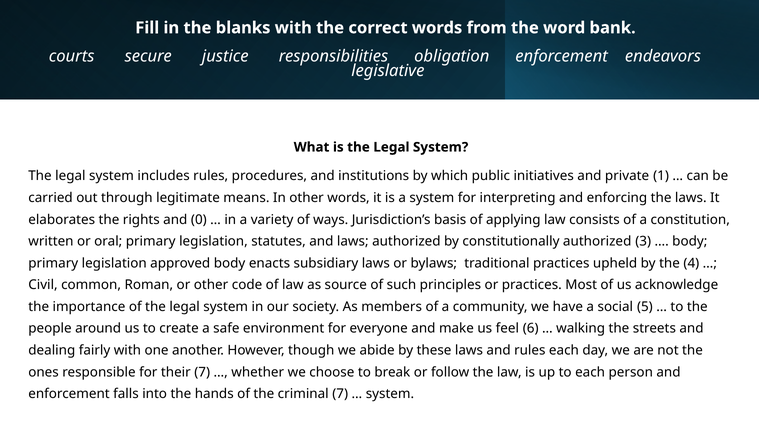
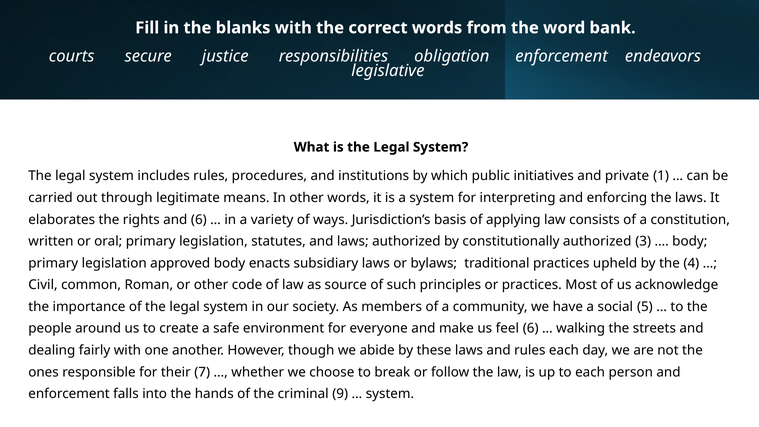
and 0: 0 -> 6 (199, 220)
criminal 7: 7 -> 9 (340, 394)
